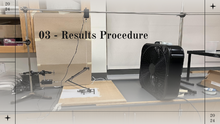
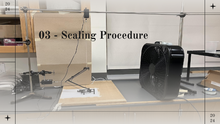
Results: Results -> Scaling (79, 35)
